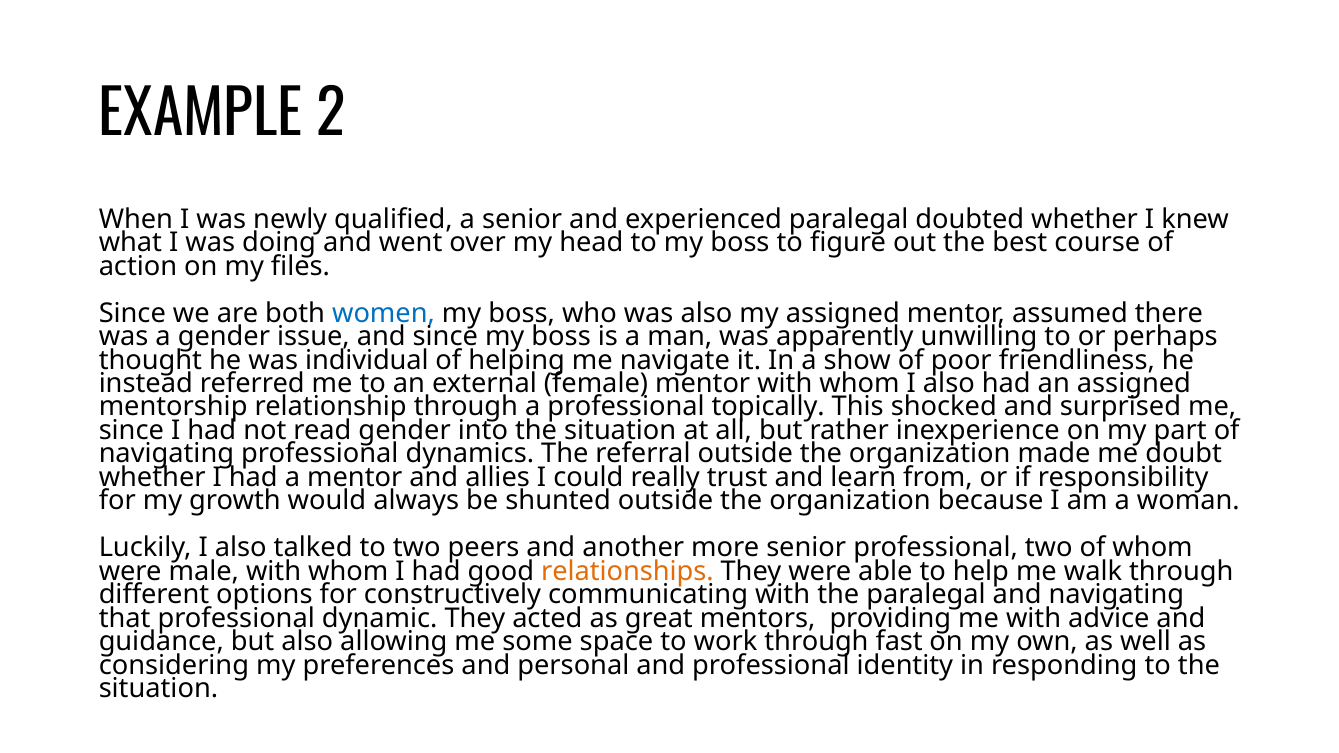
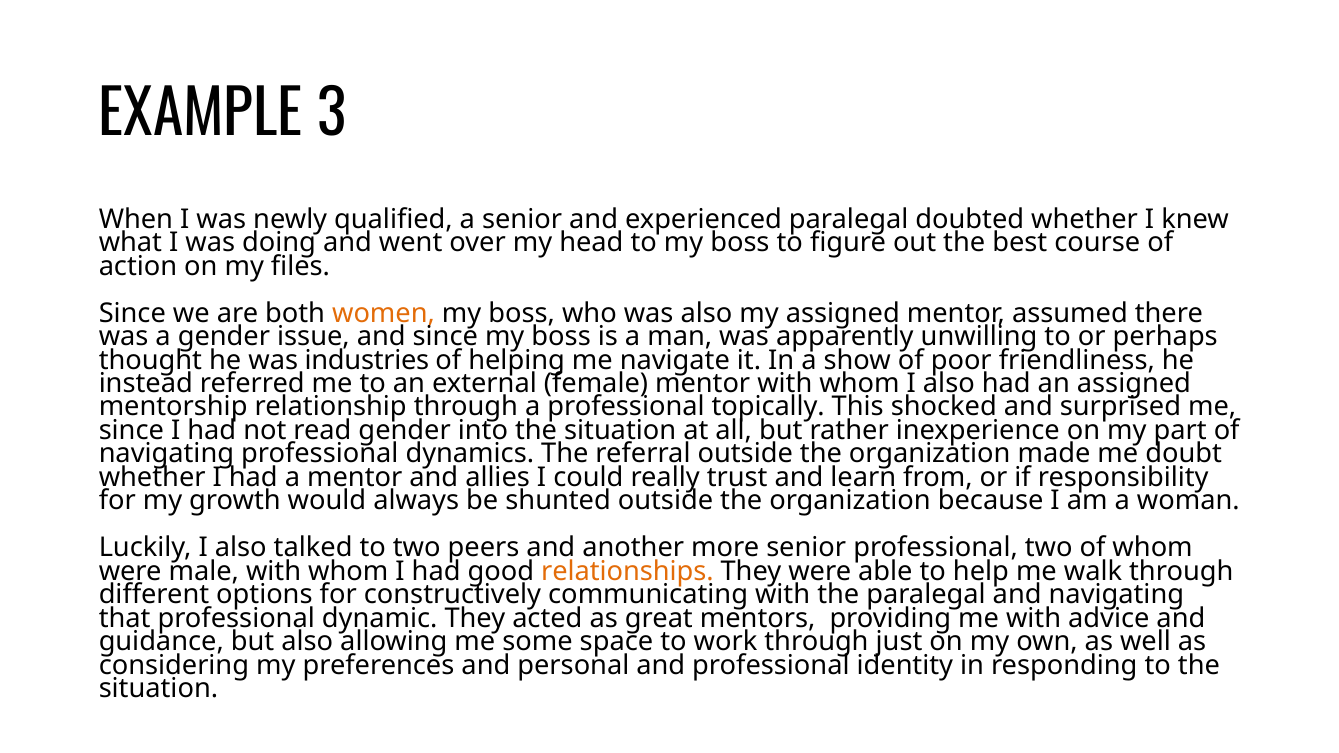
2: 2 -> 3 (332, 115)
women colour: blue -> orange (384, 313)
individual: individual -> industries (367, 360)
fast: fast -> just (899, 642)
